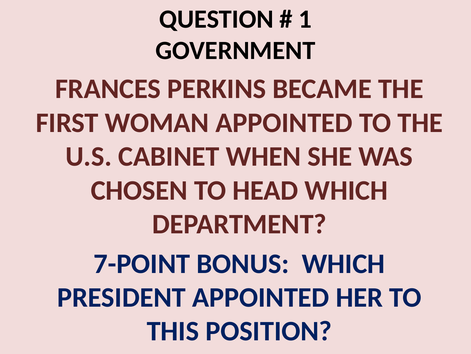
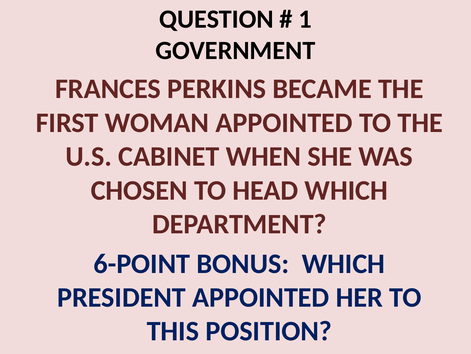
7-POINT: 7-POINT -> 6-POINT (142, 263)
